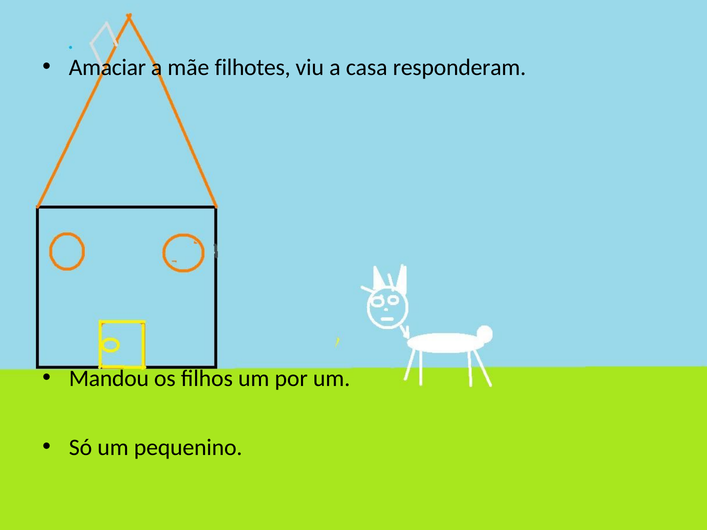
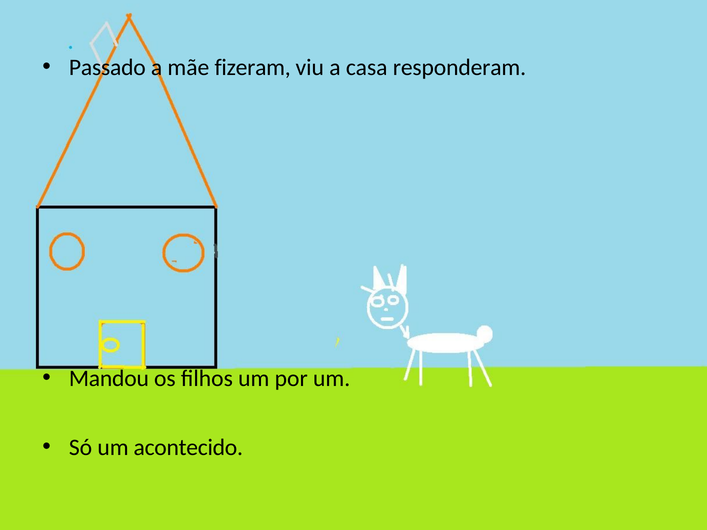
Amaciar: Amaciar -> Passado (107, 67)
filhotes: filhotes -> fizeram (253, 67)
pequenino: pequenino -> acontecido (188, 448)
